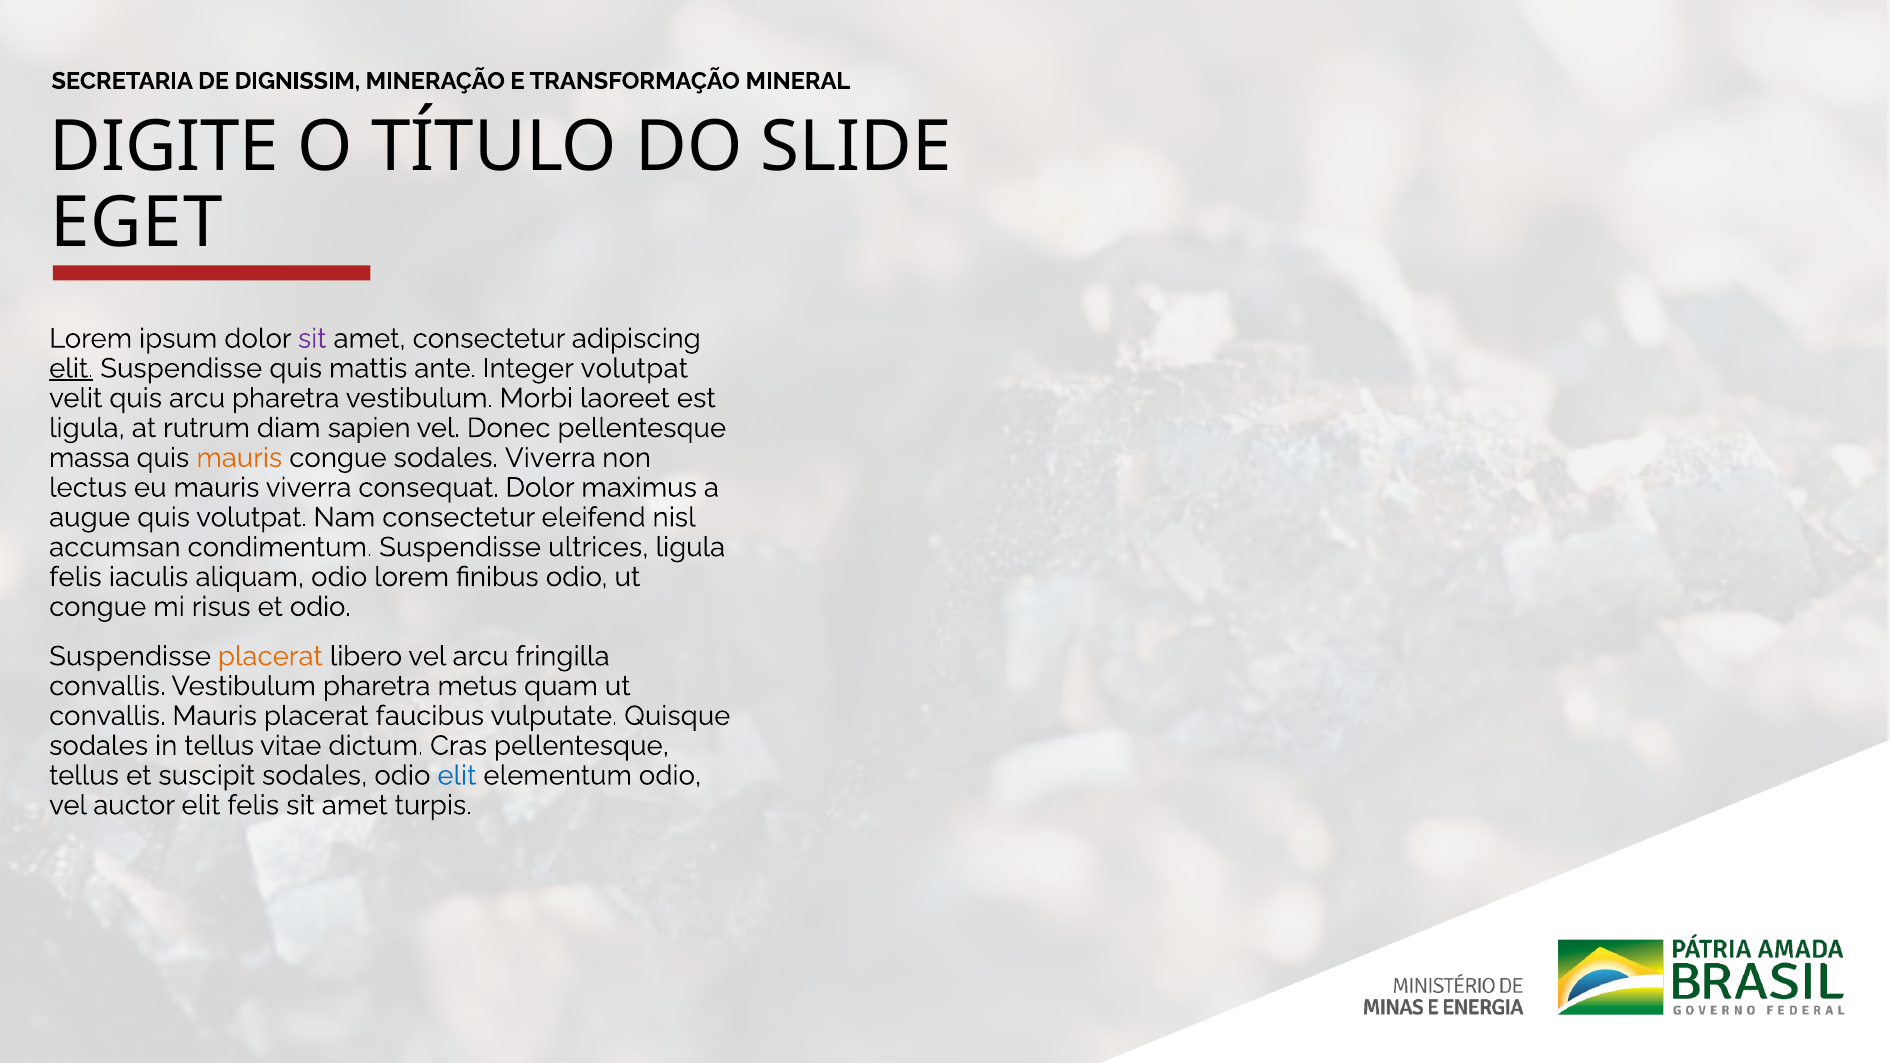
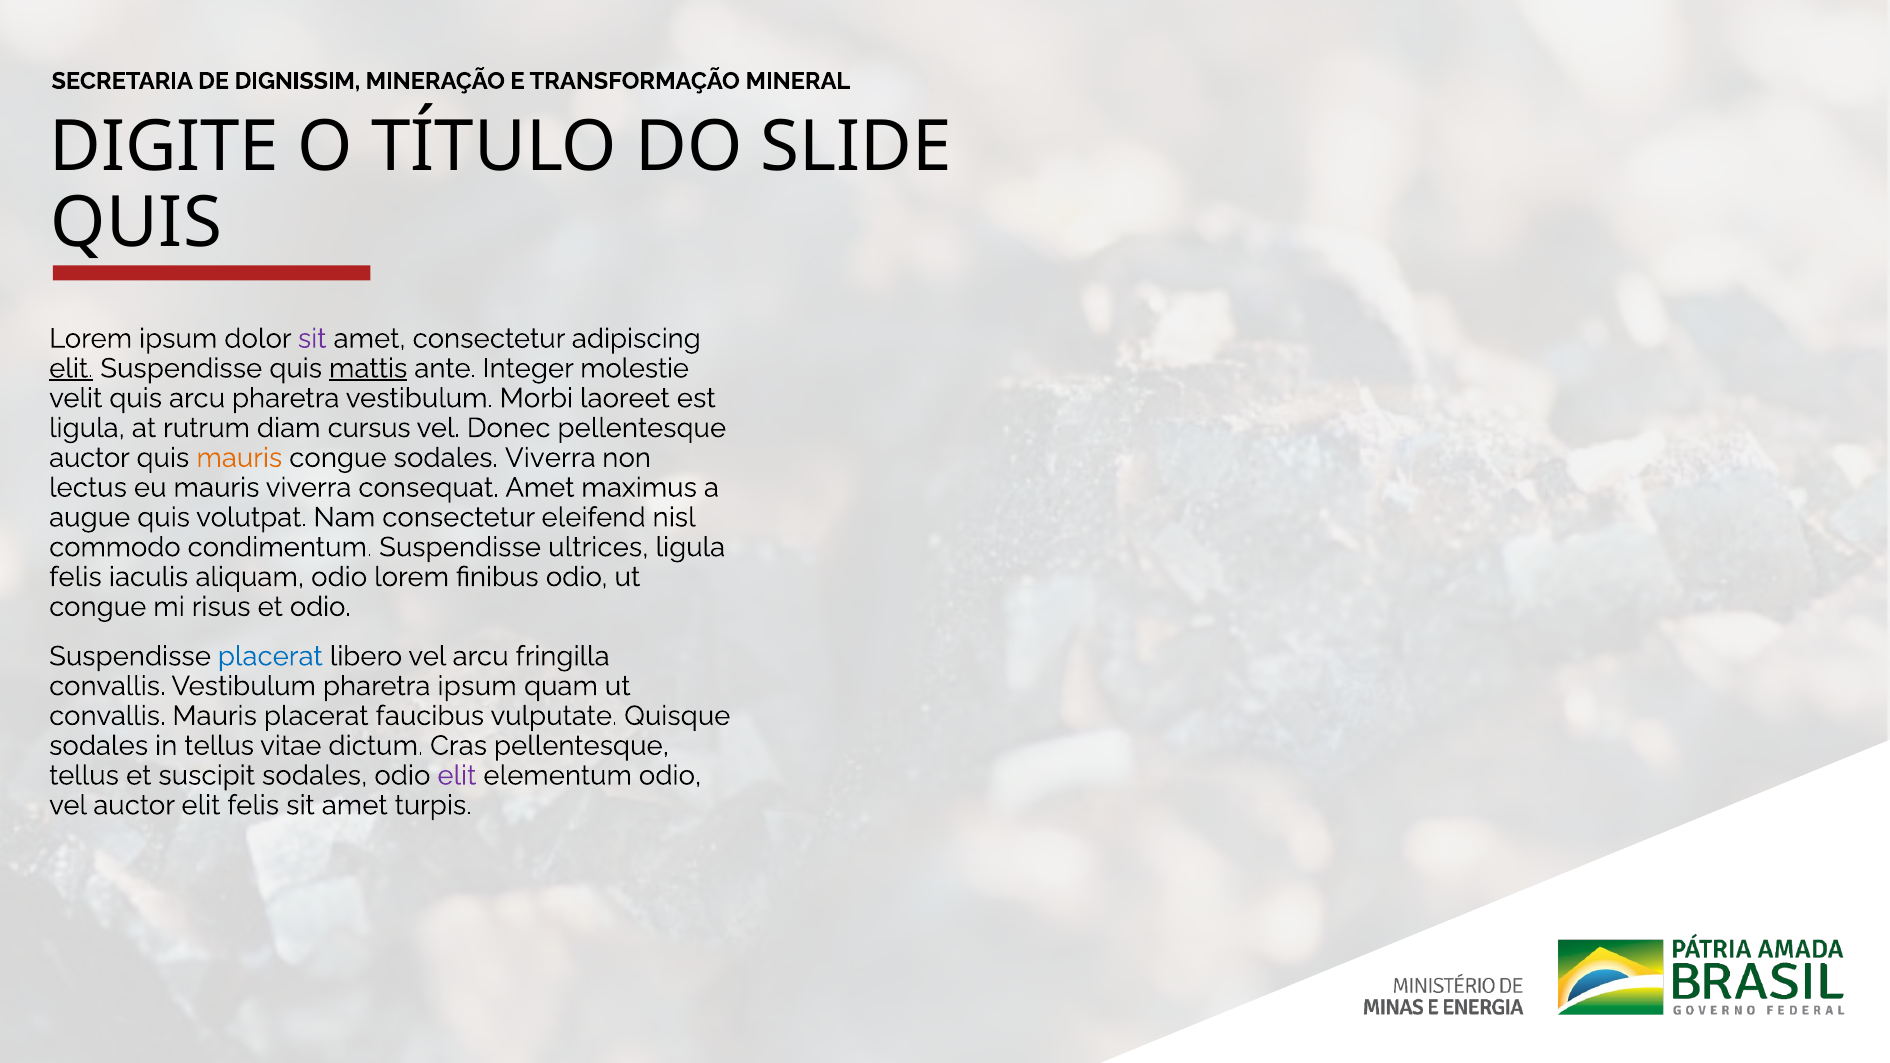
EGET: EGET -> QUIS (136, 224)
mattis underline: none -> present (368, 368)
Integer volutpat: volutpat -> molestie (635, 368)
sapien: sapien -> cursus (369, 428)
massa: massa -> auctor (89, 458)
consequat Dolor: Dolor -> Amet (540, 488)
accumsan: accumsan -> commodo (115, 547)
placerat colour: orange -> blue (270, 656)
pharetra metus: metus -> ipsum (477, 686)
elit colour: blue -> purple (457, 776)
